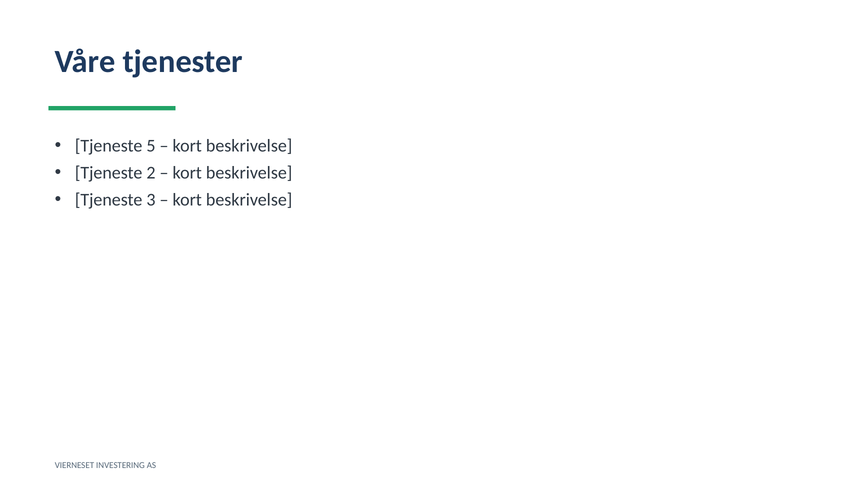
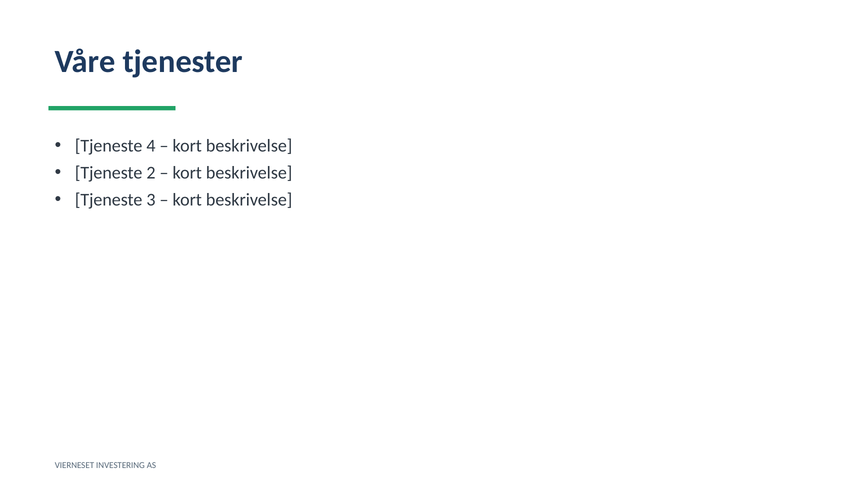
5: 5 -> 4 (151, 146)
